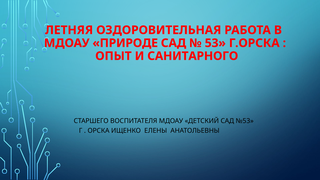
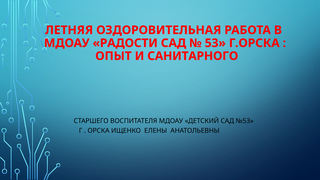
ПРИРОДЕ: ПРИРОДЕ -> РАДОСТИ (125, 43)
